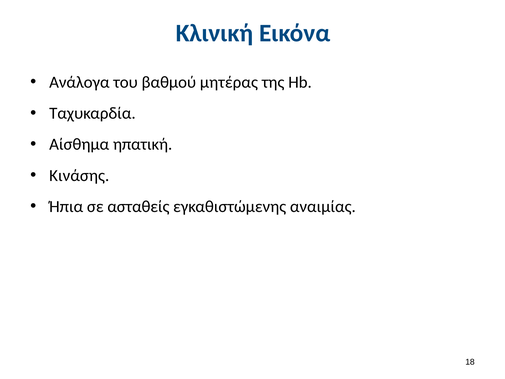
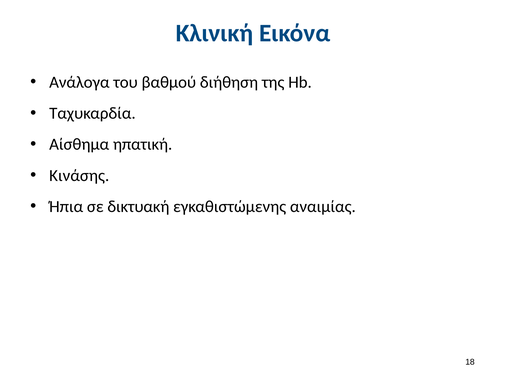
μητέρας: μητέρας -> διήθηση (229, 82)
ασταθείς: ασταθείς -> δικτυακή (138, 206)
